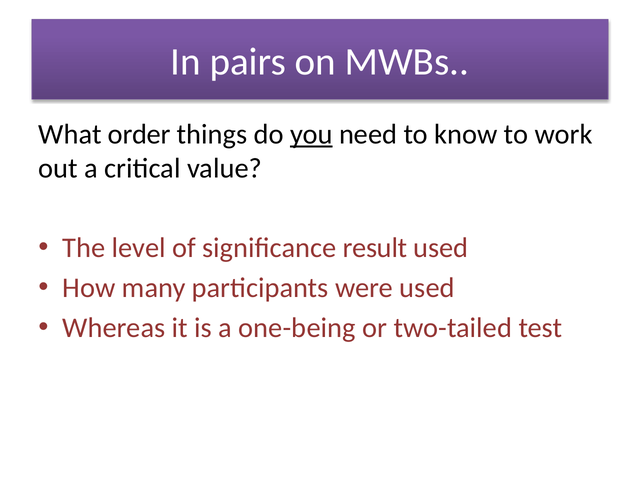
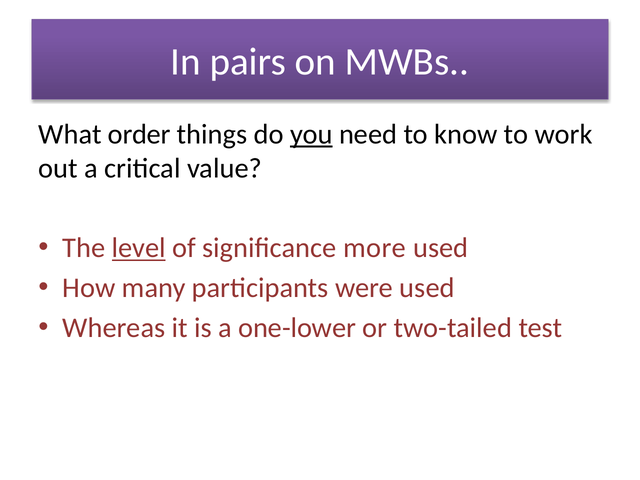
level underline: none -> present (139, 248)
result: result -> more (375, 248)
one-being: one-being -> one-lower (297, 328)
